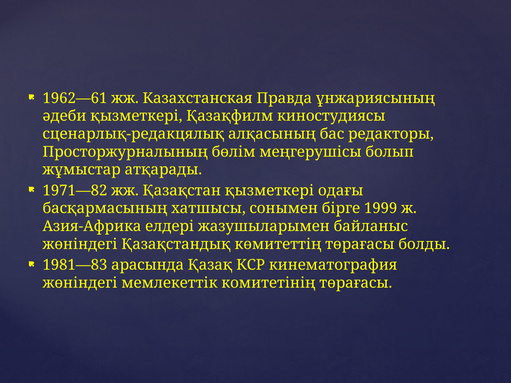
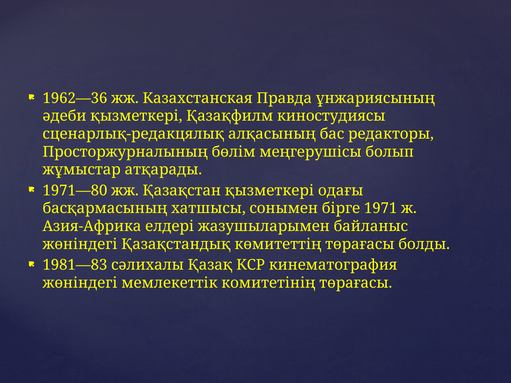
1962—61: 1962—61 -> 1962—36 (75, 98)
1971—82: 1971—82 -> 1971—80 (75, 191)
1999: 1999 -> 1971 (381, 209)
арасында: арасында -> сәлихалы (148, 265)
